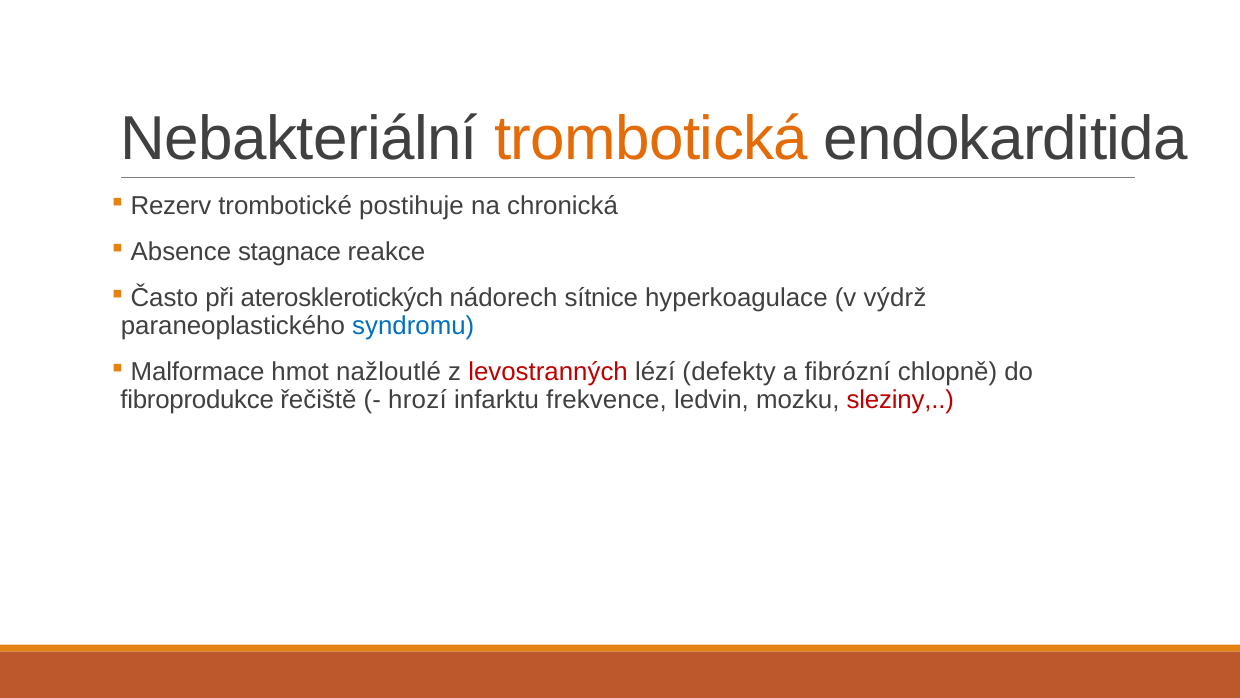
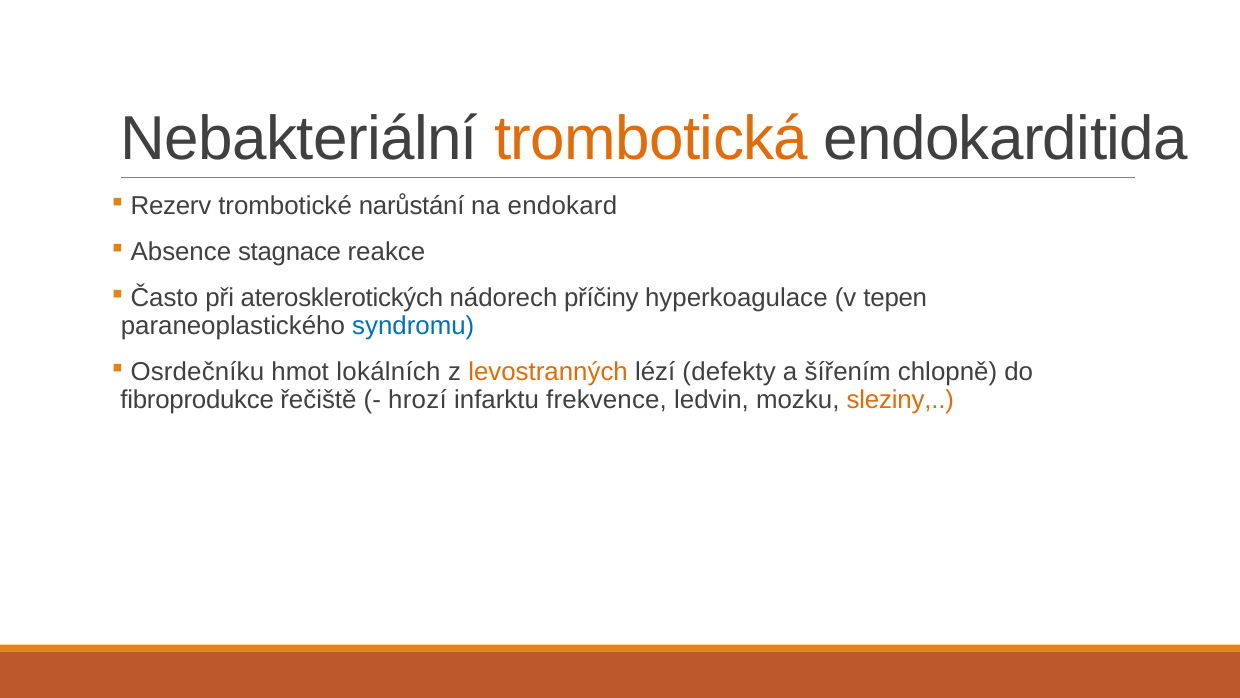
postihuje: postihuje -> narůstání (412, 206)
chronická: chronická -> endokard (562, 206)
sítnice: sítnice -> příčiny (601, 298)
výdrž: výdrž -> tepen (895, 298)
Malformace: Malformace -> Osrdečníku (197, 372)
nažloutlé: nažloutlé -> lokálních (388, 372)
levostranných colour: red -> orange (548, 372)
fibrózní: fibrózní -> šířením (848, 372)
sleziny colour: red -> orange (900, 400)
